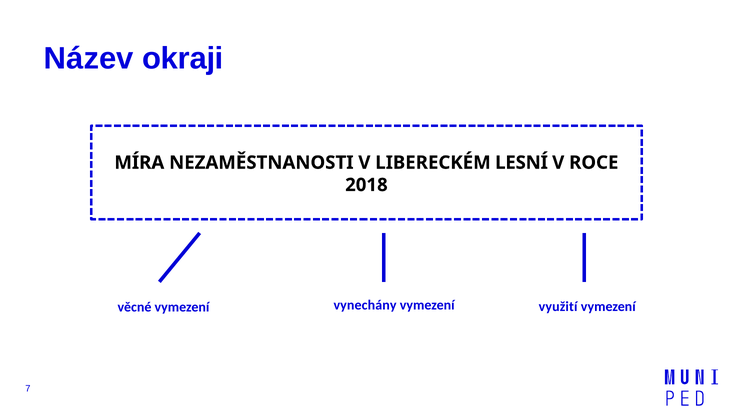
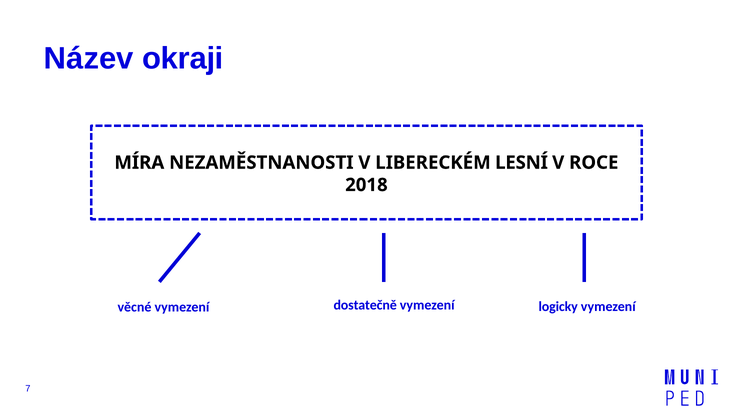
vynechány: vynechány -> dostatečně (365, 305)
využití: využití -> logicky (558, 307)
